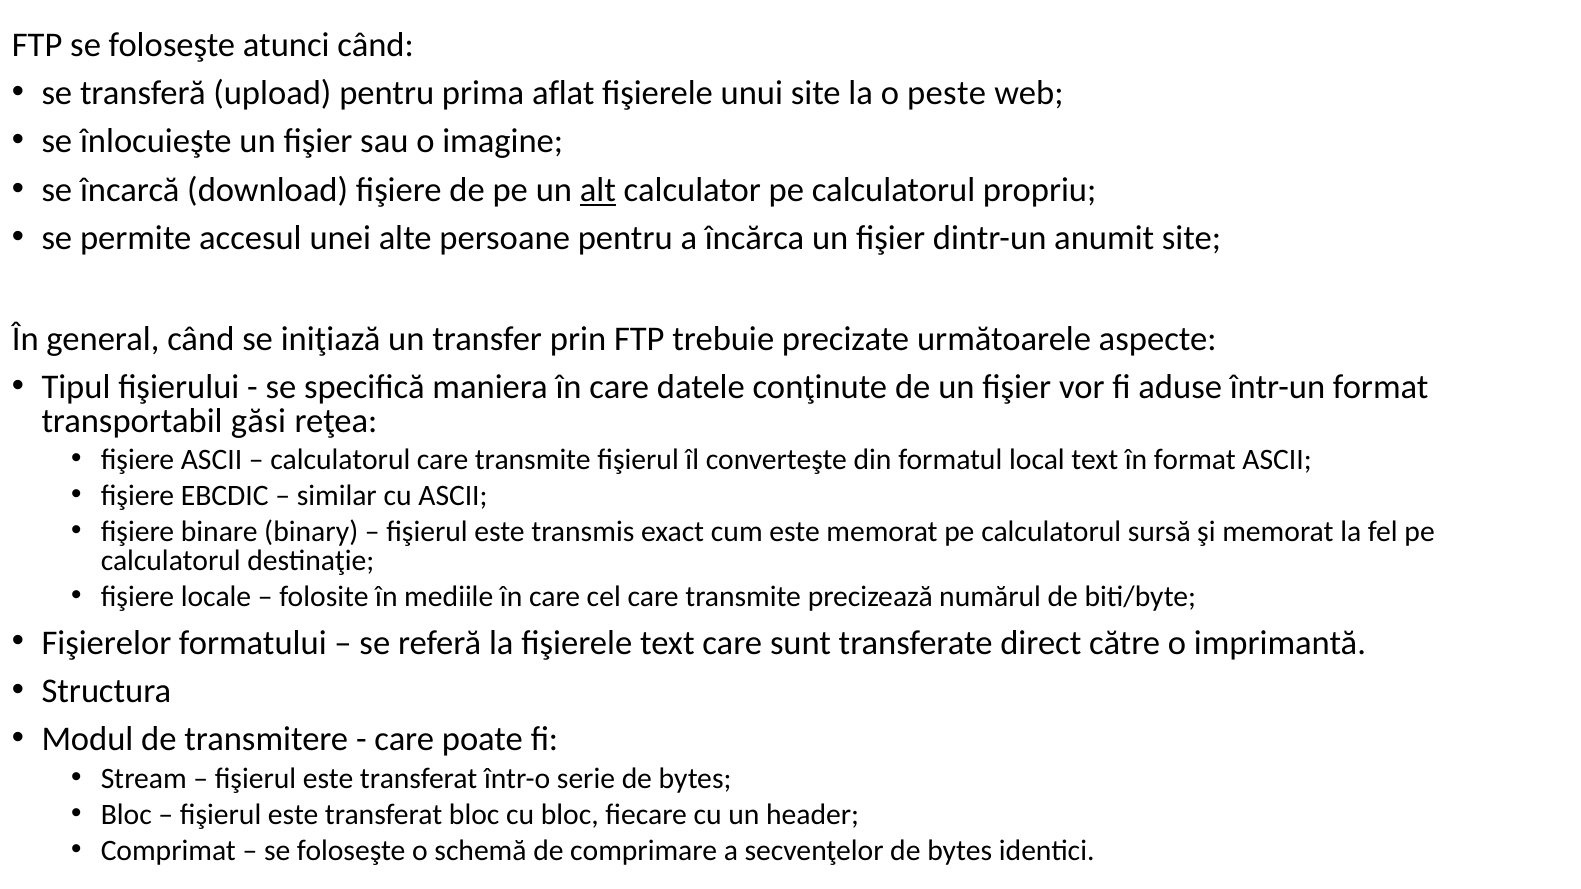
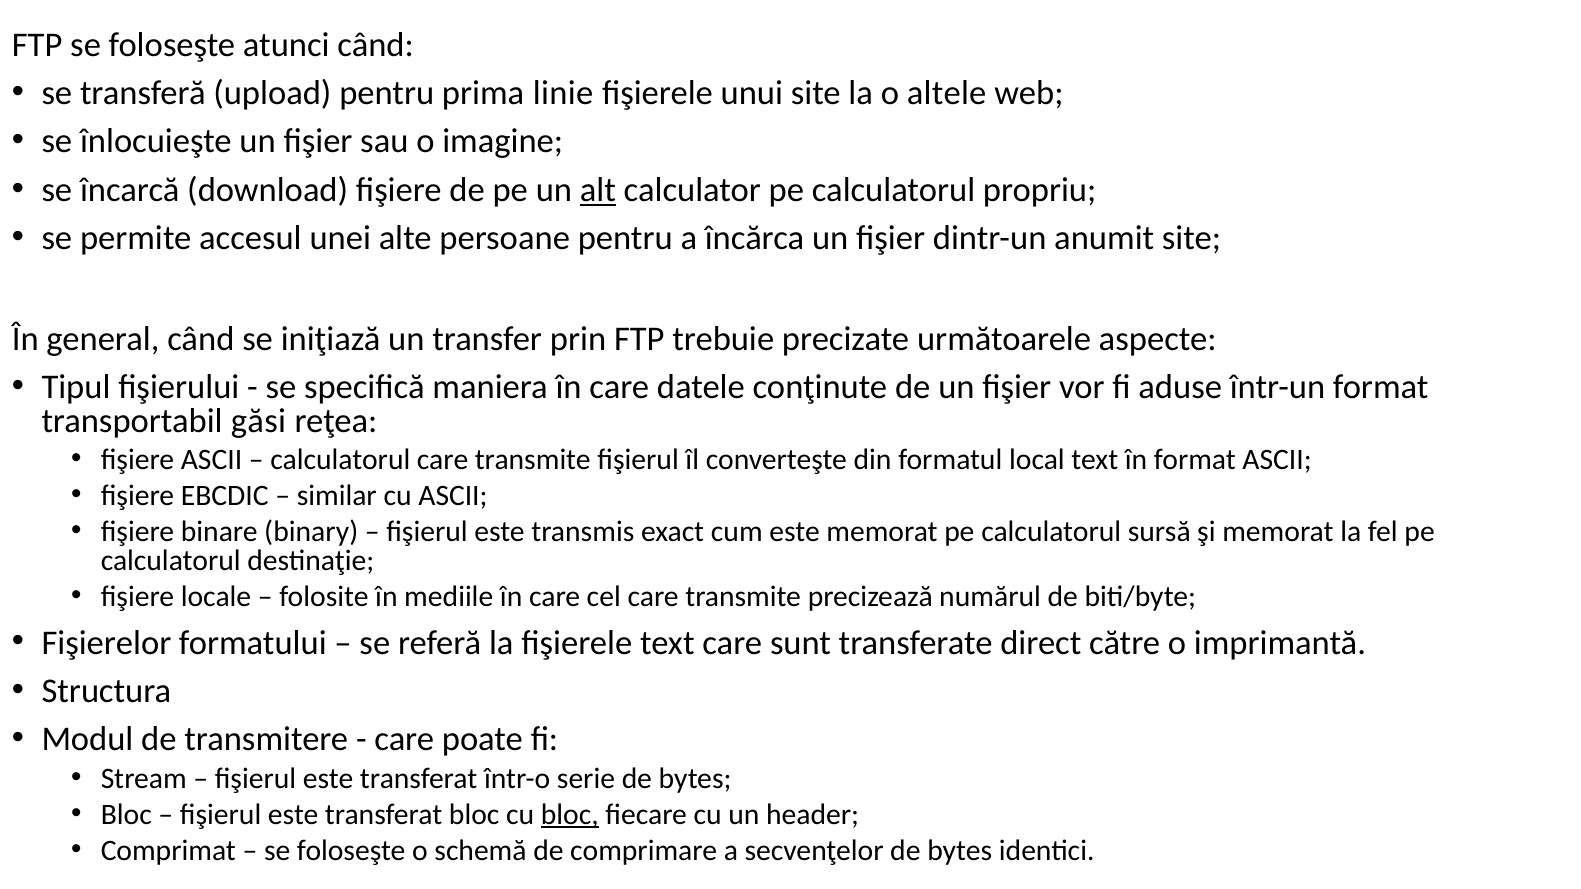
aflat: aflat -> linie (563, 93)
peste: peste -> altele (947, 93)
bloc underline: none -> present (570, 815)
